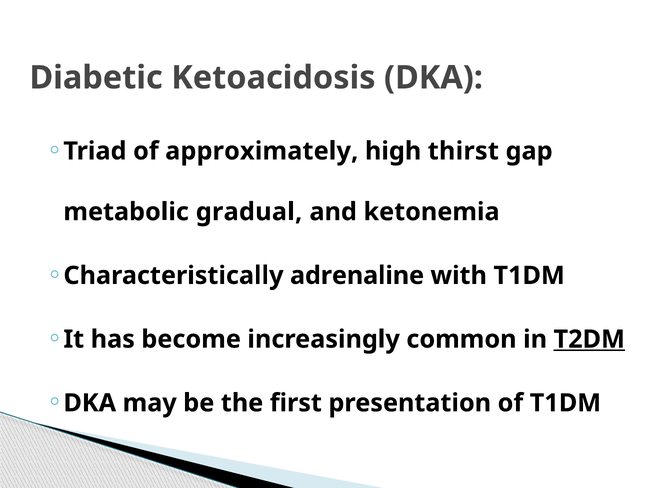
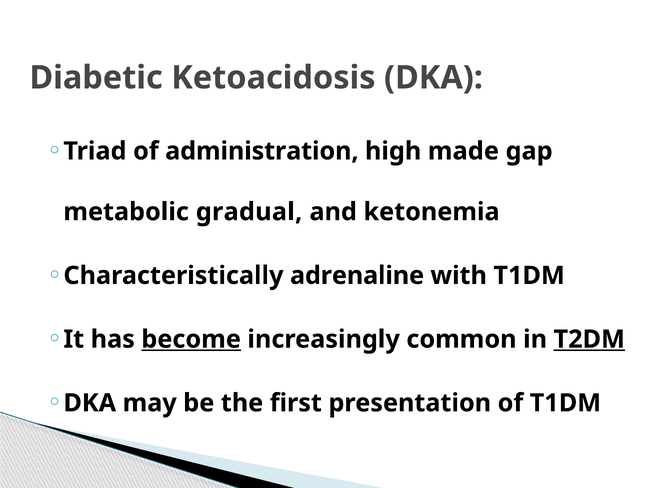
approximately: approximately -> administration (262, 151)
thirst: thirst -> made (463, 151)
become underline: none -> present (191, 339)
